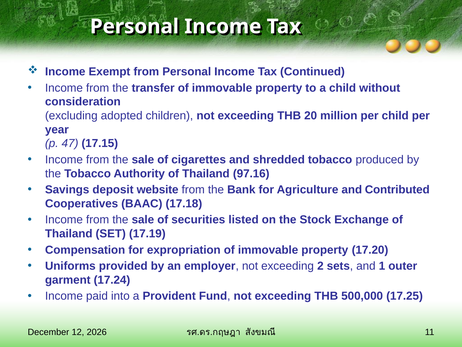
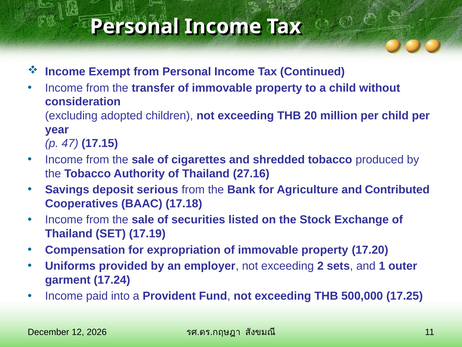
97.16: 97.16 -> 27.16 (251, 173)
website: website -> serious (157, 189)
